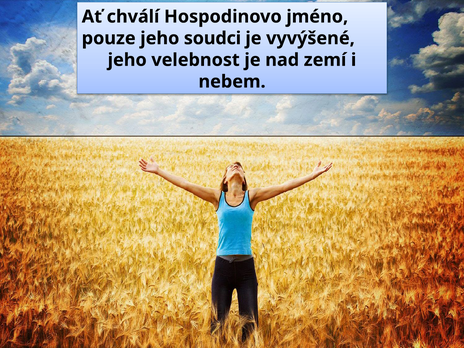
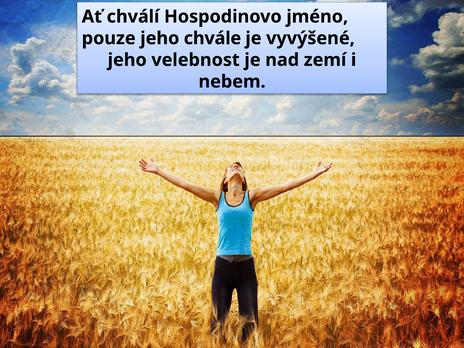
soudci: soudci -> chvále (212, 38)
